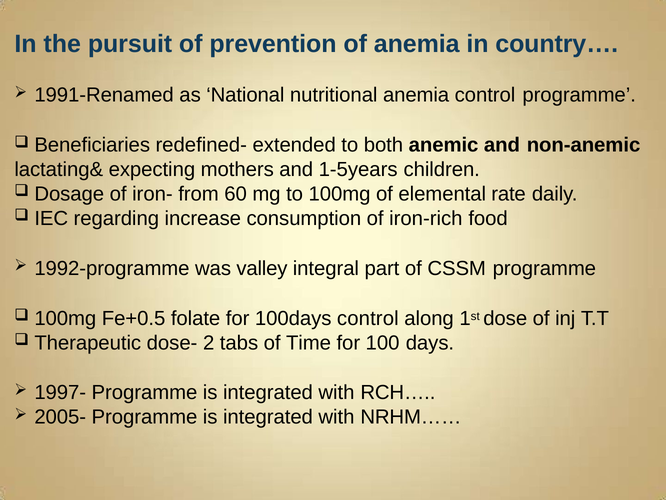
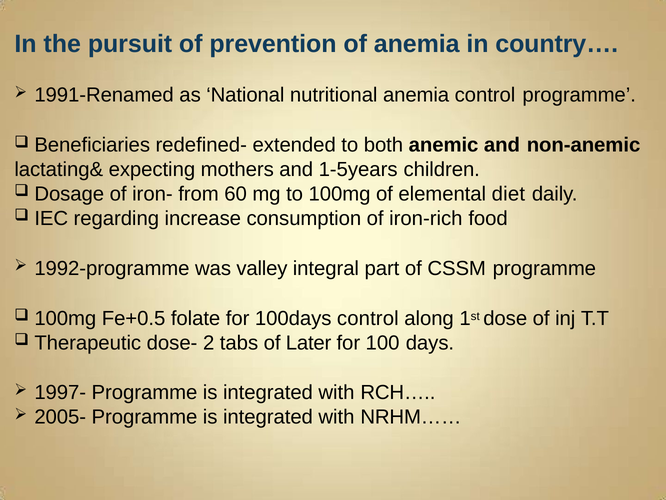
rate: rate -> diet (508, 194)
Time: Time -> Later (309, 342)
